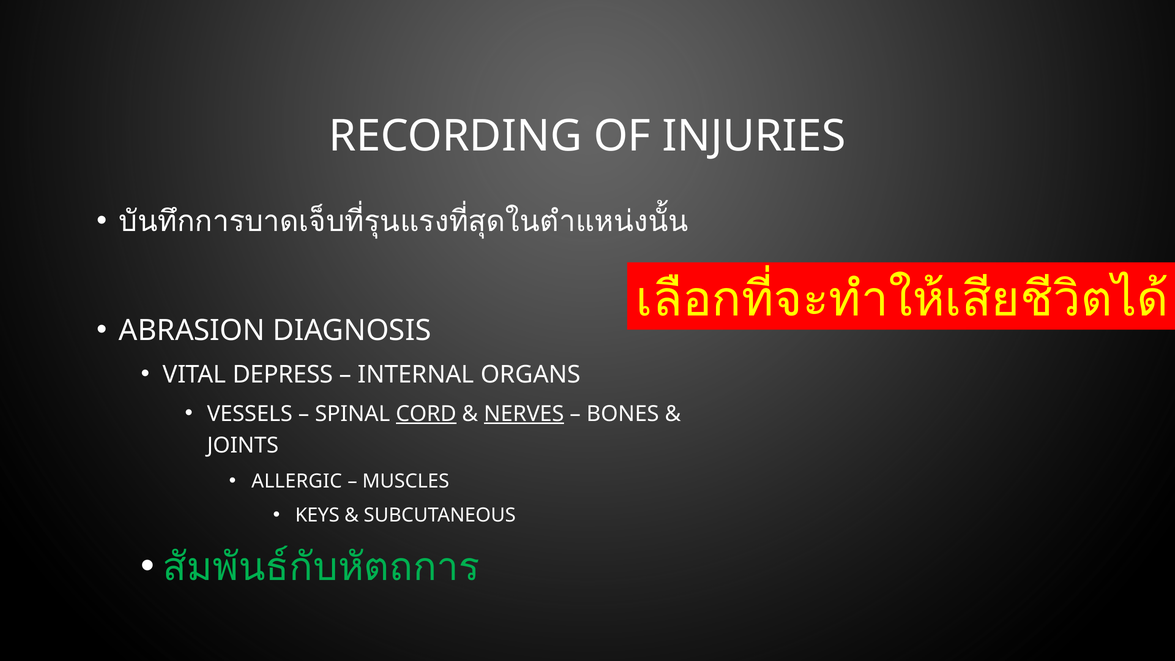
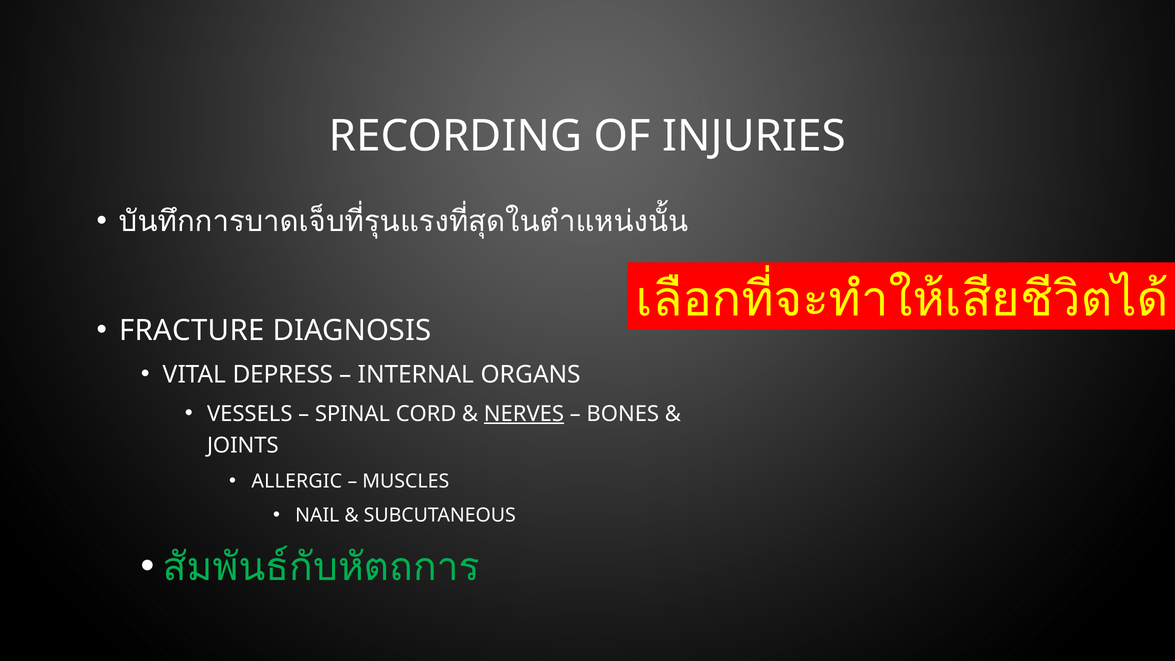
ABRASION: ABRASION -> FRACTURE (192, 331)
CORD underline: present -> none (426, 414)
KEYS: KEYS -> NAIL (317, 515)
